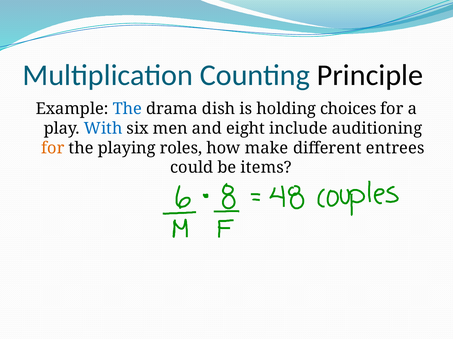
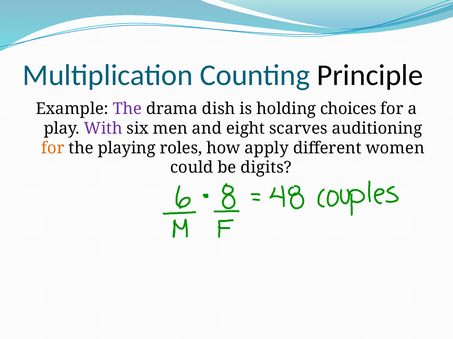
The colour: blue -> purple (127, 109)
With colour: blue -> purple (103, 129)
include: include -> scarves (298, 129)
make: make -> apply (267, 148)
entrees: entrees -> women (395, 148)
items: items -> digits (266, 168)
